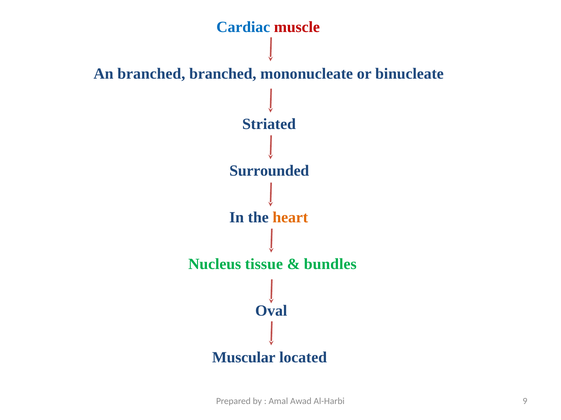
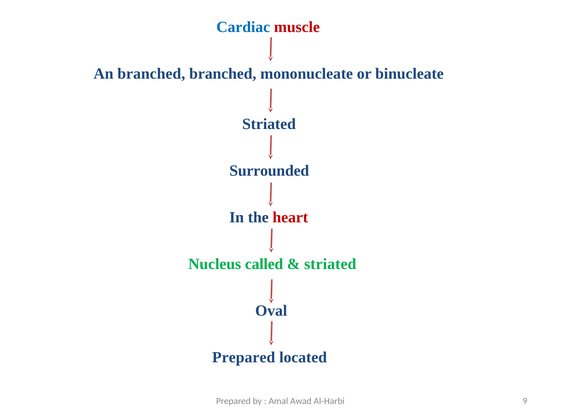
heart colour: orange -> red (290, 218)
tissue: tissue -> called (264, 264)
bundles: bundles -> striated (330, 264)
Muscular: Muscular -> Prepared (244, 358)
